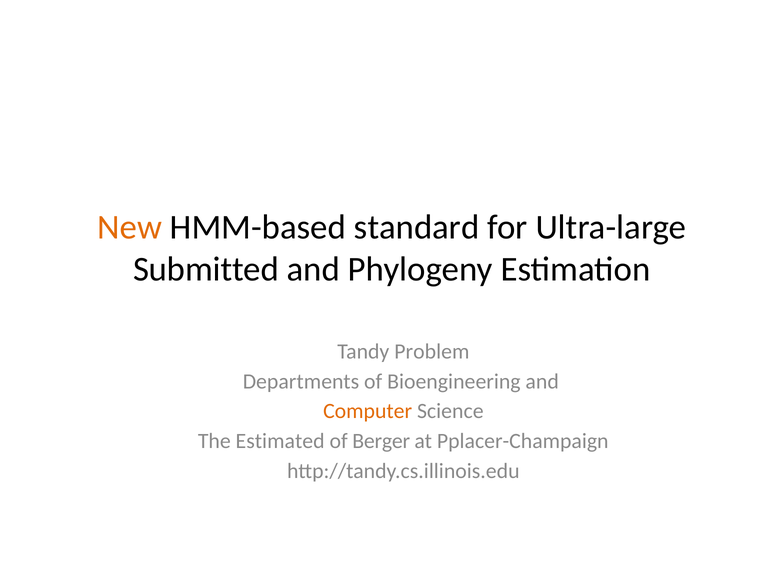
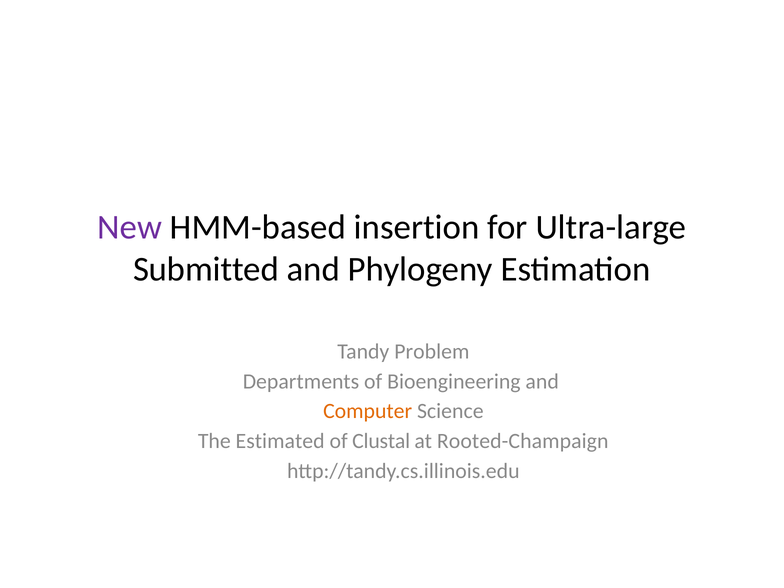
New colour: orange -> purple (130, 227)
standard: standard -> insertion (417, 227)
Berger: Berger -> Clustal (381, 441)
Pplacer-Champaign: Pplacer-Champaign -> Rooted-Champaign (523, 441)
